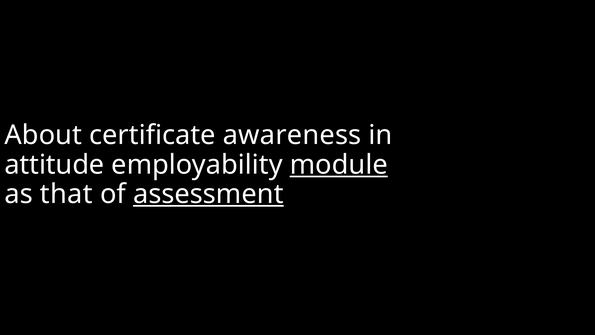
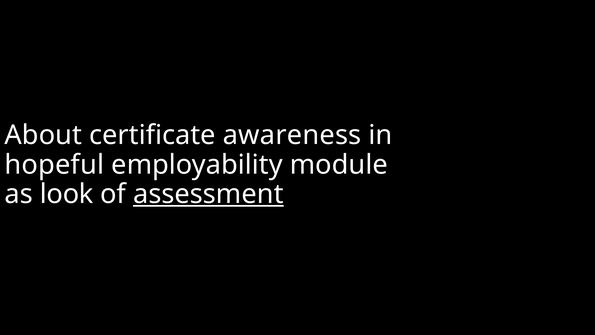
attitude: attitude -> hopeful (54, 165)
module underline: present -> none (339, 165)
that: that -> look (67, 194)
